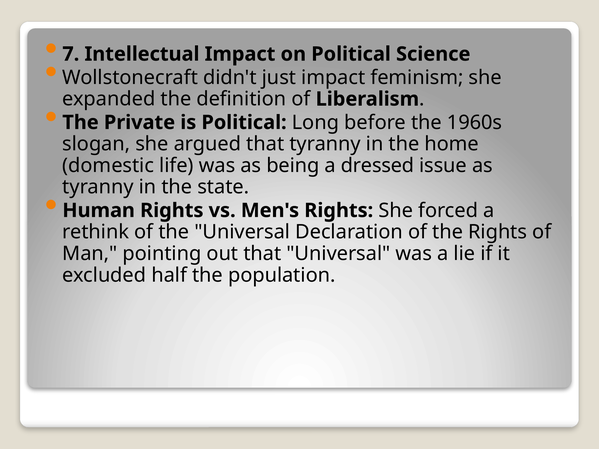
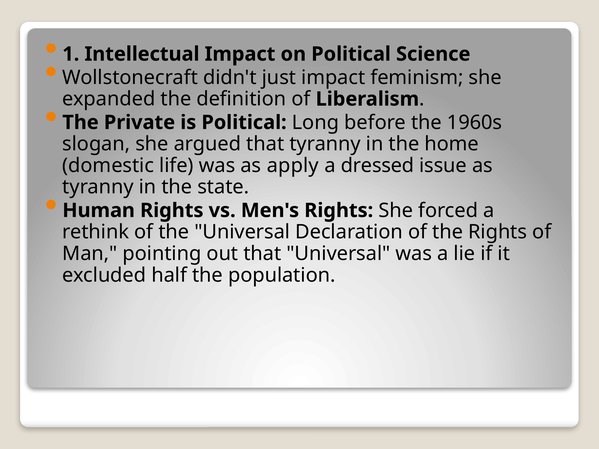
7: 7 -> 1 (71, 54)
being: being -> apply (293, 166)
